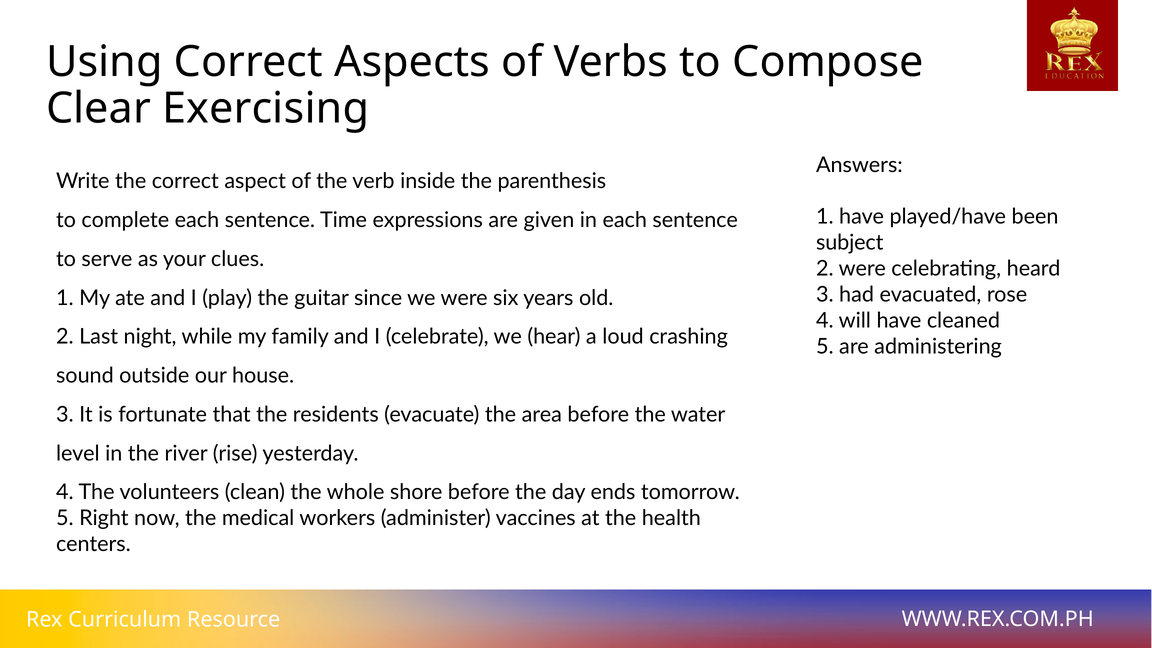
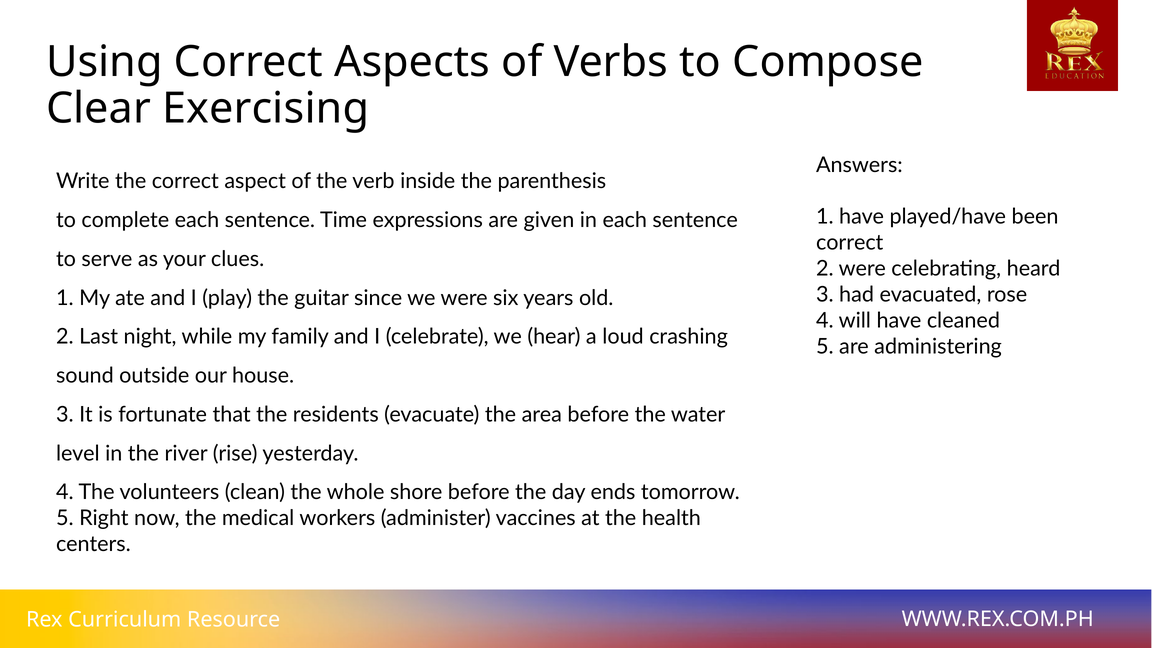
subject: subject -> correct (850, 243)
